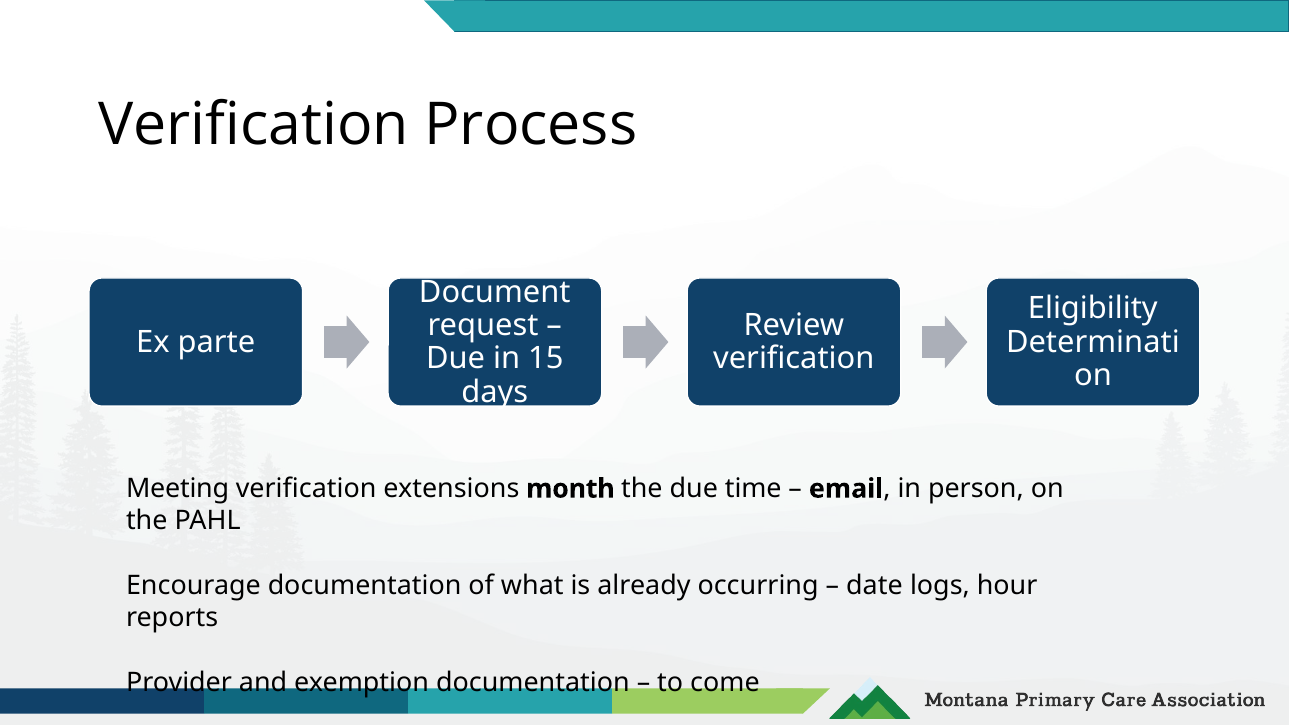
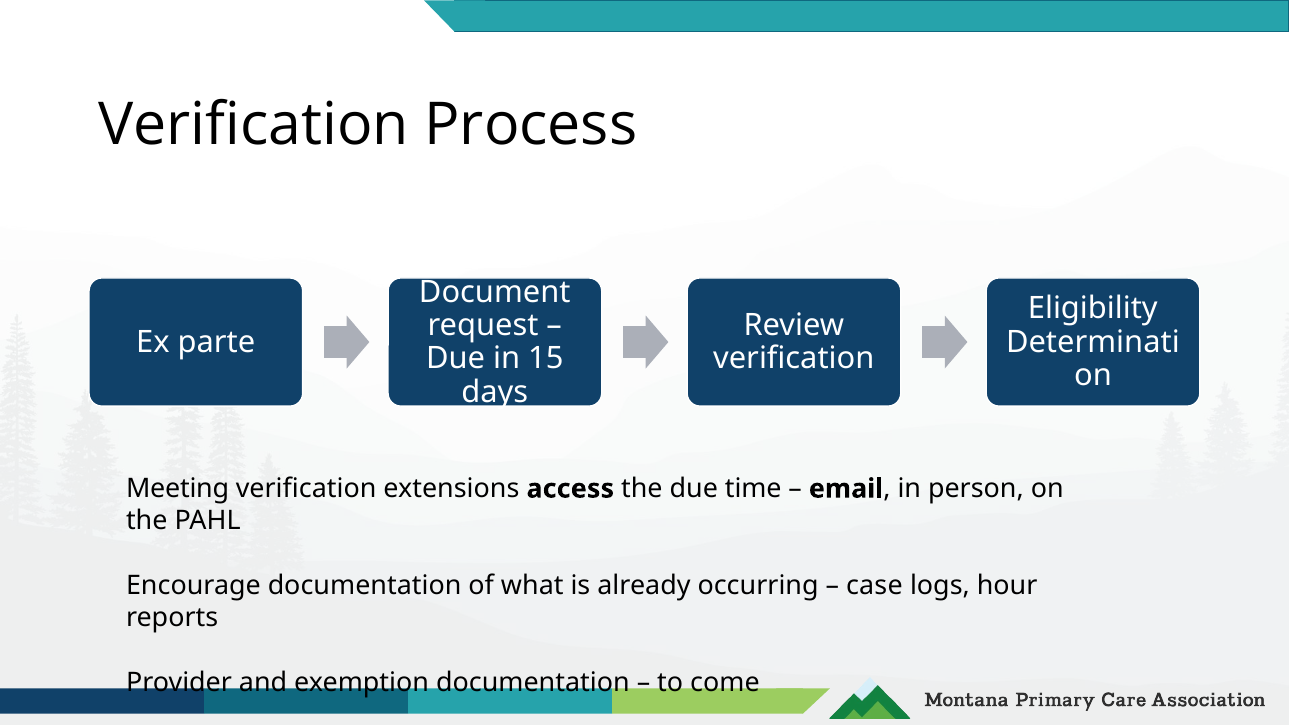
month: month -> access (570, 489)
date: date -> case (874, 585)
